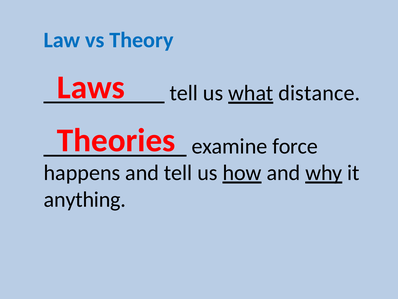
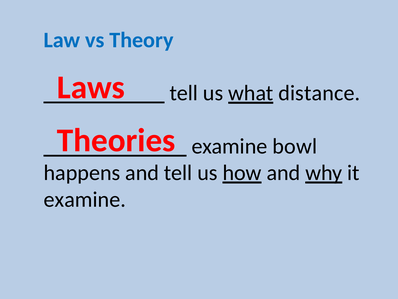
force: force -> bowl (295, 146)
anything: anything -> examine (85, 199)
